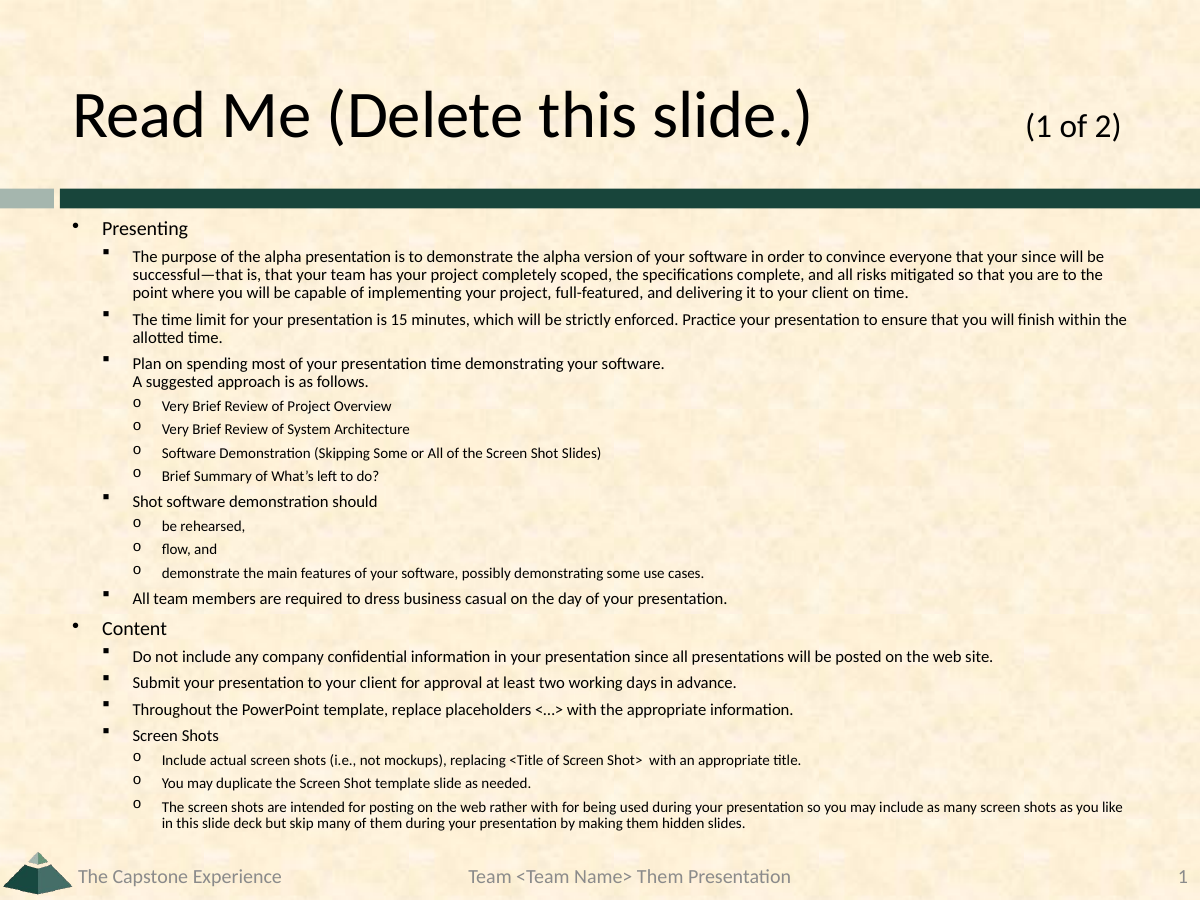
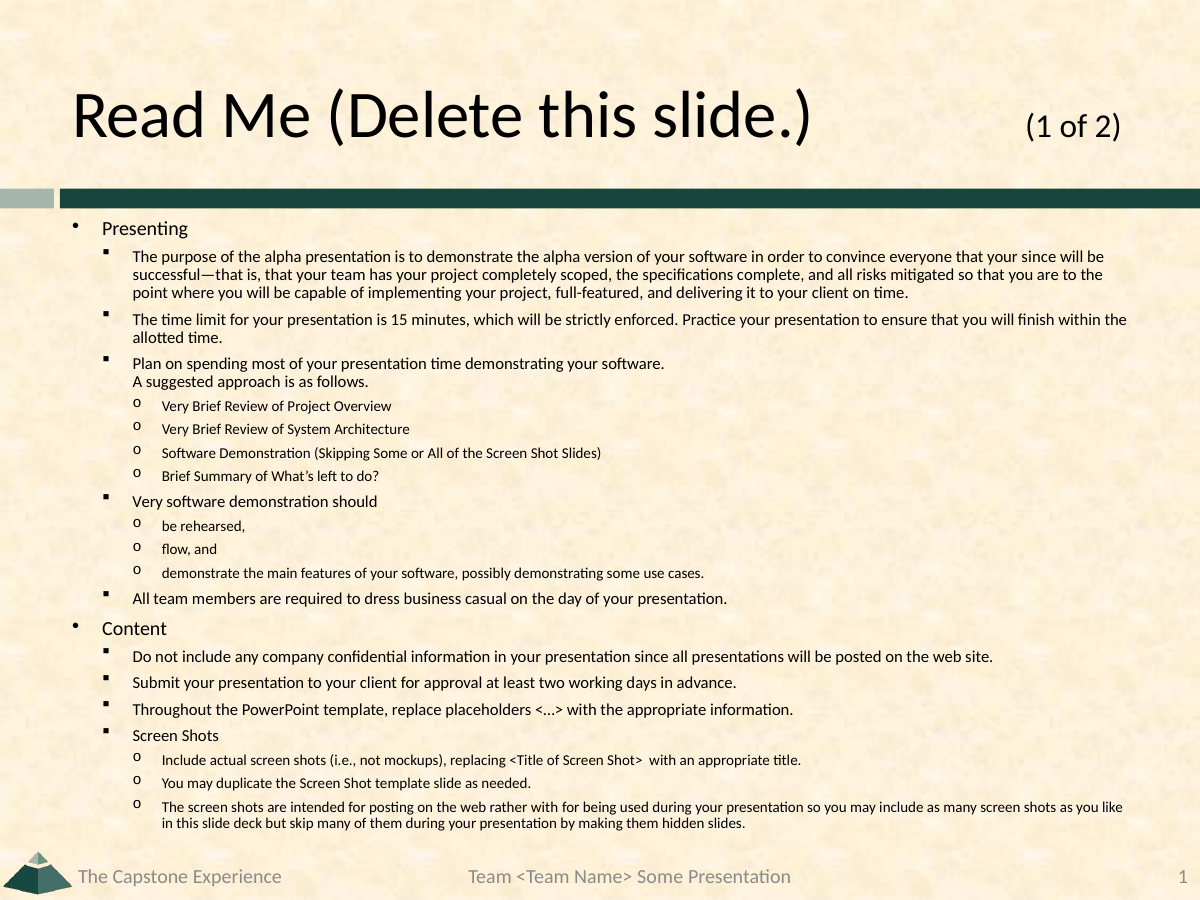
Shot: Shot -> Very (148, 502)
Name> Them: Them -> Some (660, 877)
